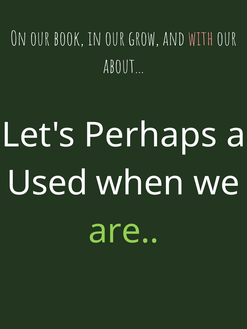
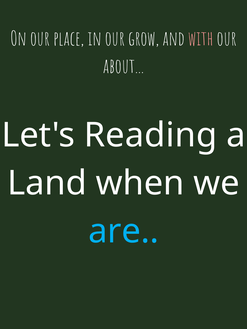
book: book -> place (69, 39)
Perhaps: Perhaps -> Reading (151, 135)
Used: Used -> Land (47, 183)
are colour: light green -> light blue (124, 231)
